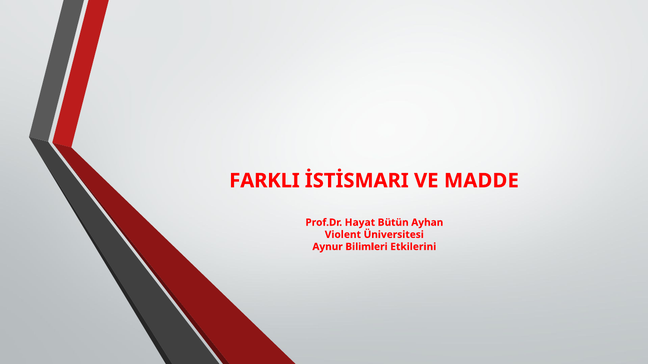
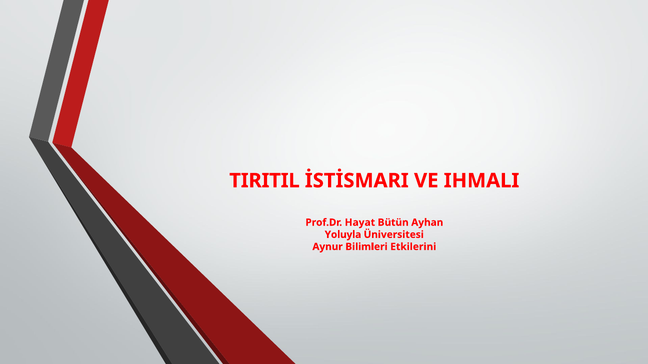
FARKLI: FARKLI -> TIRITIL (264, 181)
MADDE: MADDE -> IHMALI (482, 181)
Violent: Violent -> Yoluyla (343, 235)
